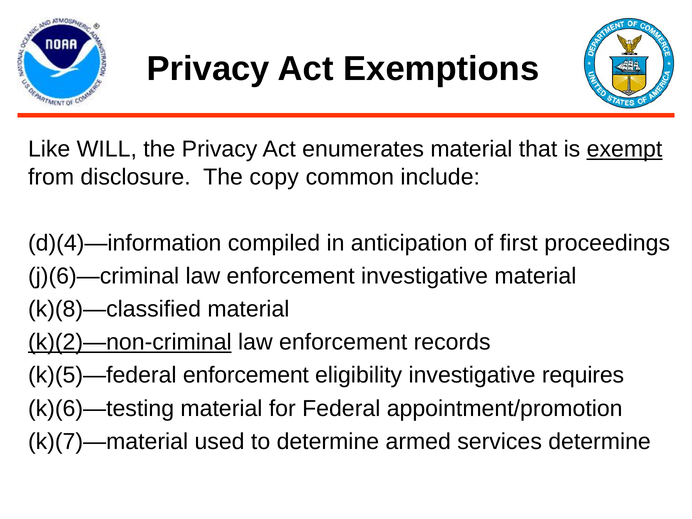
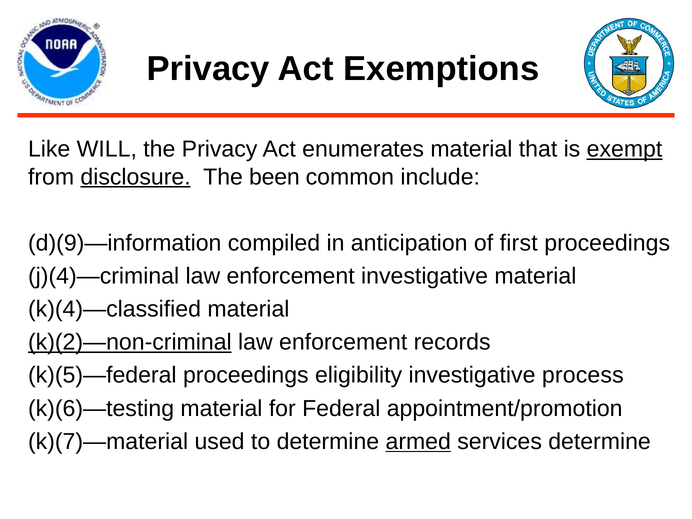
disclosure underline: none -> present (136, 177)
copy: copy -> been (274, 177)
d)(4)—information: d)(4)—information -> d)(9)—information (125, 243)
j)(6)—criminal: j)(6)—criminal -> j)(4)—criminal (104, 276)
k)(8)—classified: k)(8)—classified -> k)(4)—classified (115, 309)
k)(5)—federal enforcement: enforcement -> proceedings (246, 375)
requires: requires -> process (583, 375)
armed underline: none -> present (418, 442)
